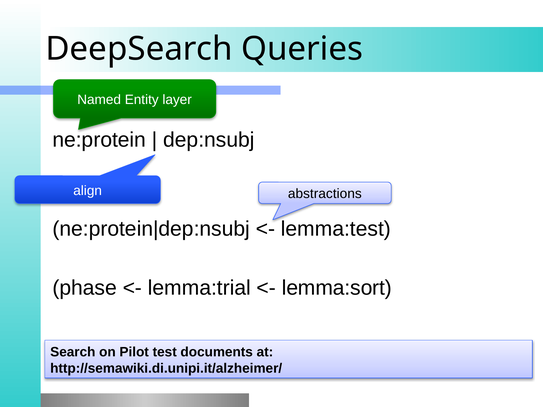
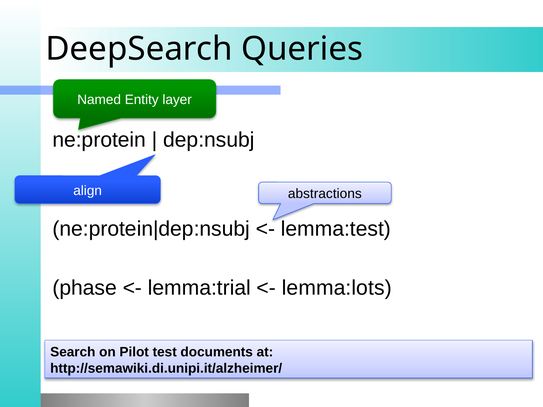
lemma:sort: lemma:sort -> lemma:lots (337, 288)
